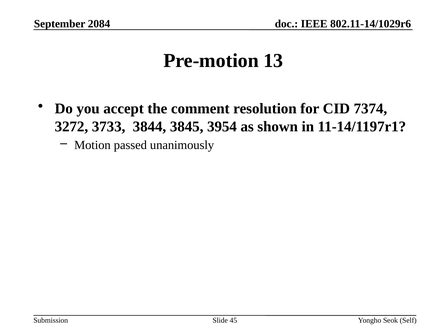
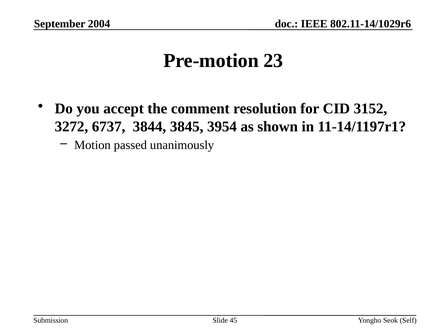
2084: 2084 -> 2004 (99, 24)
13: 13 -> 23 (273, 61)
7374: 7374 -> 3152 (370, 109)
3733: 3733 -> 6737 (109, 127)
